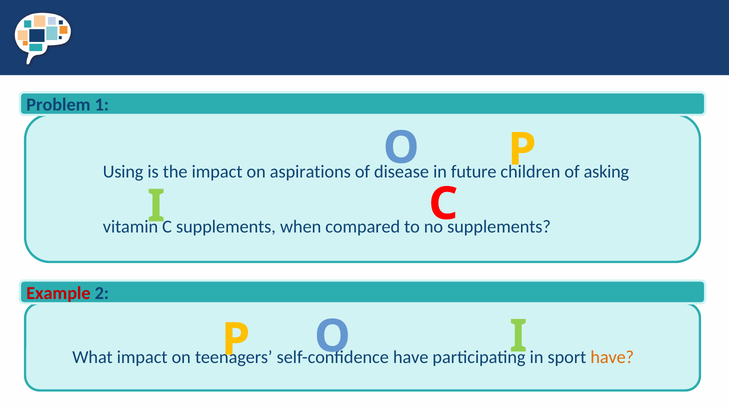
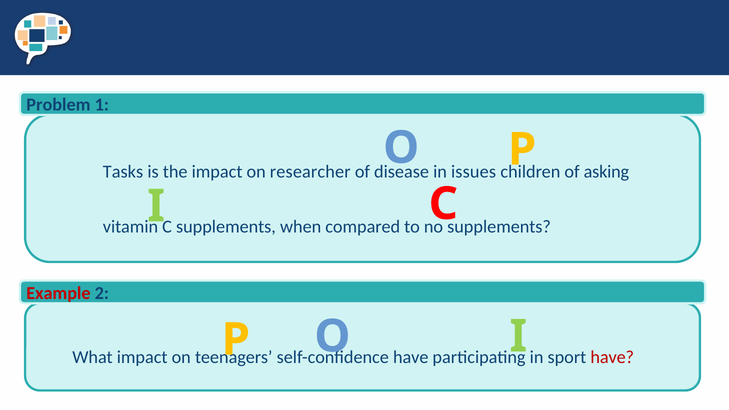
Using: Using -> Tasks (123, 172)
aspirations: aspirations -> researcher (310, 172)
future: future -> issues (474, 172)
have colour: orange -> red (612, 357)
